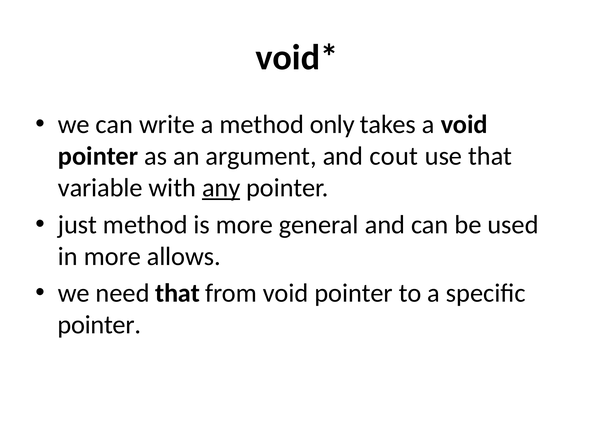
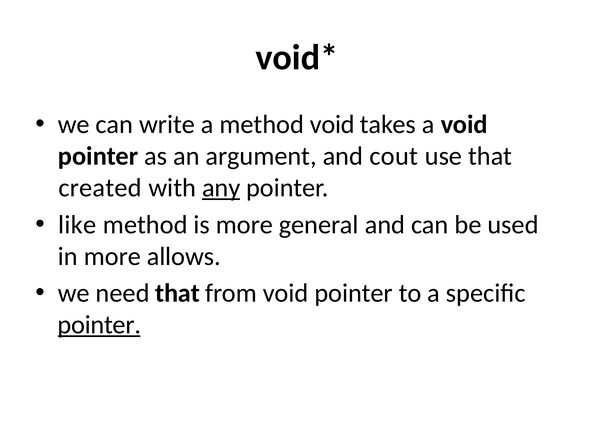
method only: only -> void (332, 125)
variable: variable -> created (100, 188)
just: just -> like (77, 225)
pointer underline: none -> present (99, 325)
